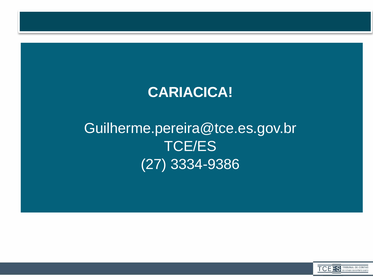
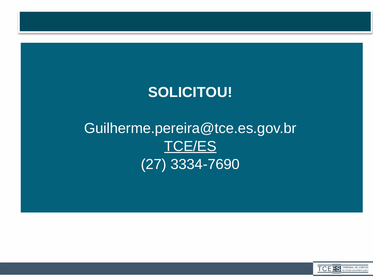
CARIACICA: CARIACICA -> SOLICITOU (190, 93)
TCE/ES underline: none -> present (190, 147)
3334-9386: 3334-9386 -> 3334-7690 (205, 165)
